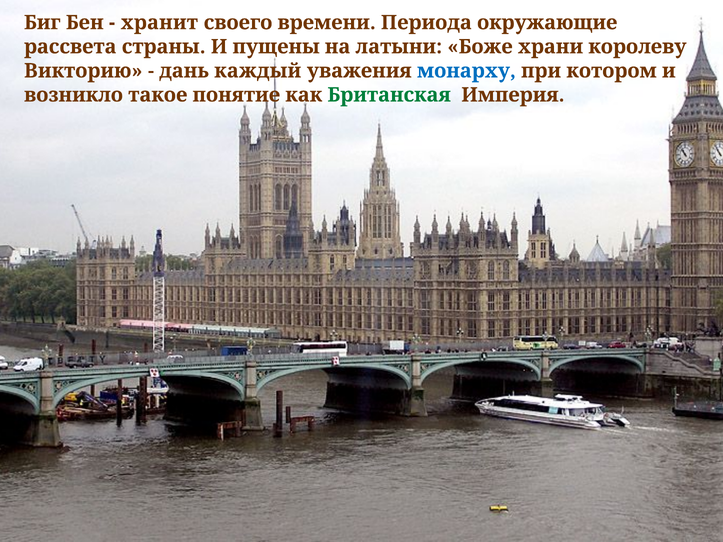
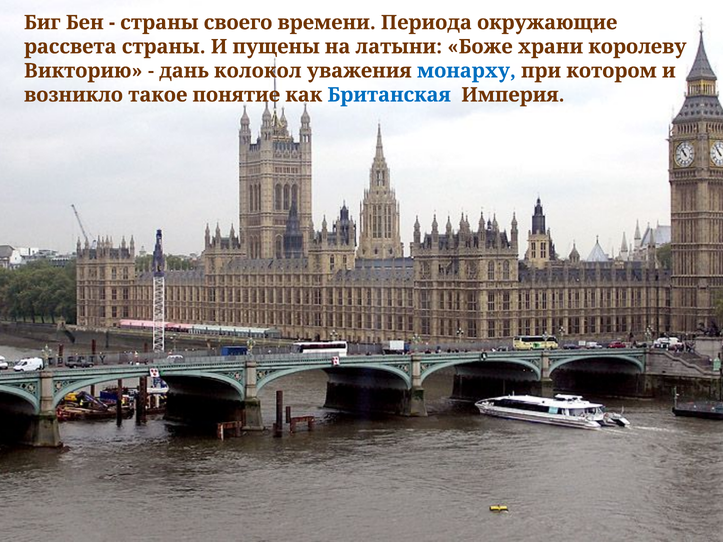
хранит: хранит -> страны (159, 23)
каждый: каждый -> колокол (258, 71)
Британская colour: green -> blue (389, 95)
